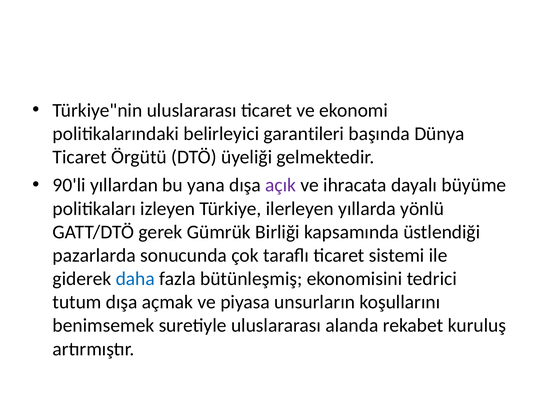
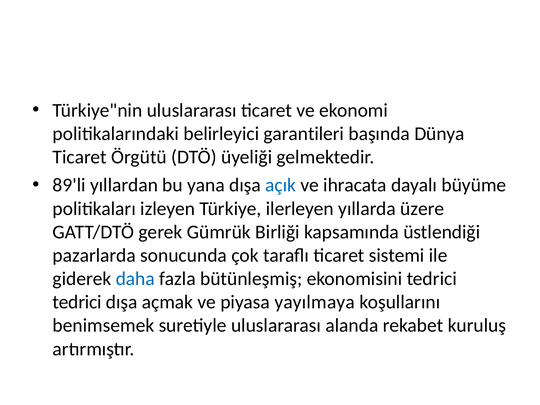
90'li: 90'li -> 89'li (69, 185)
açık colour: purple -> blue (281, 185)
yönlü: yönlü -> üzere (422, 209)
tutum: tutum -> tedrici (77, 302)
unsurların: unsurların -> yayılmaya (315, 302)
